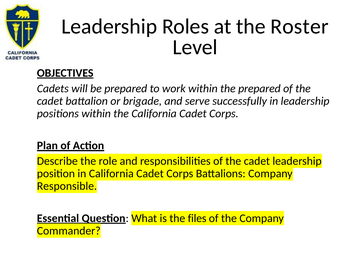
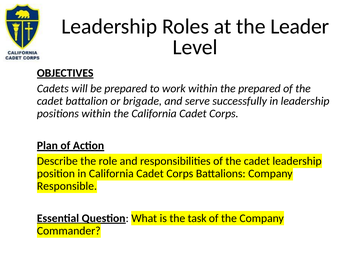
Roster: Roster -> Leader (300, 26)
files: files -> task (197, 218)
